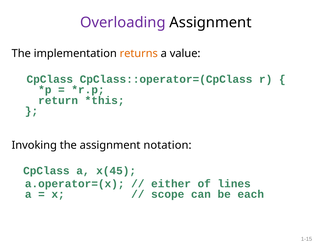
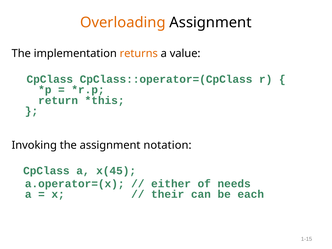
Overloading colour: purple -> orange (123, 23)
lines: lines -> needs (234, 184)
scope: scope -> their (168, 194)
